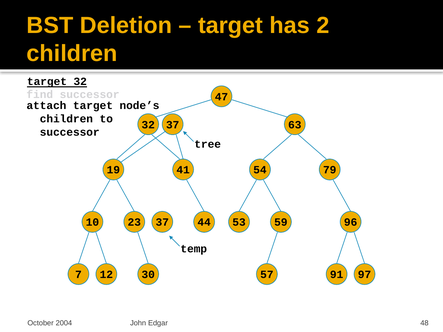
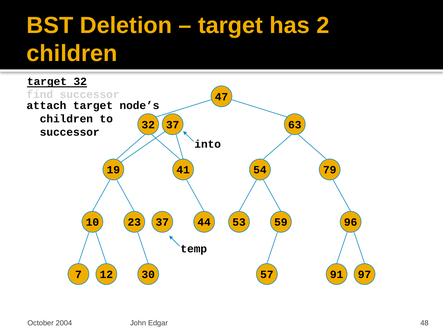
tree: tree -> into (208, 144)
